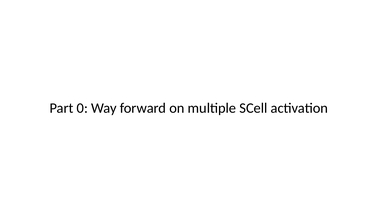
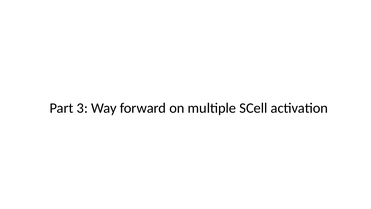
0: 0 -> 3 (82, 108)
